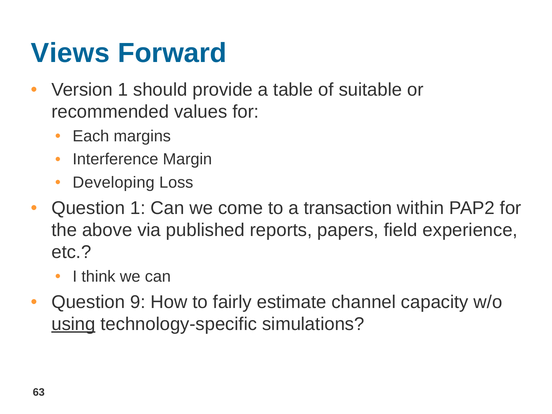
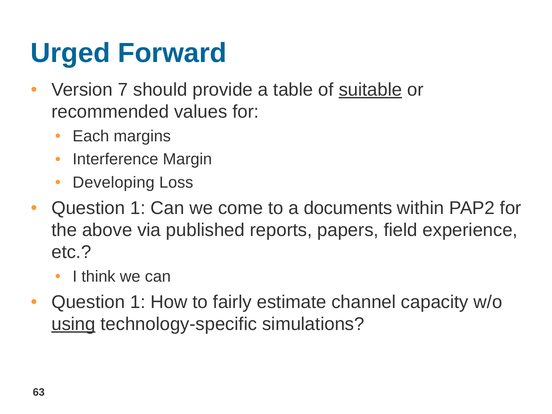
Views: Views -> Urged (70, 53)
Version 1: 1 -> 7 (123, 90)
suitable underline: none -> present (370, 90)
transaction: transaction -> documents (348, 208)
9: 9 -> 1 (138, 302)
